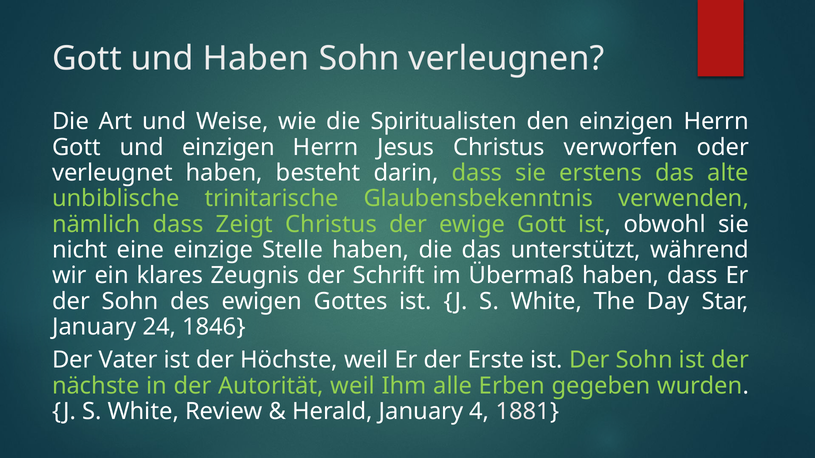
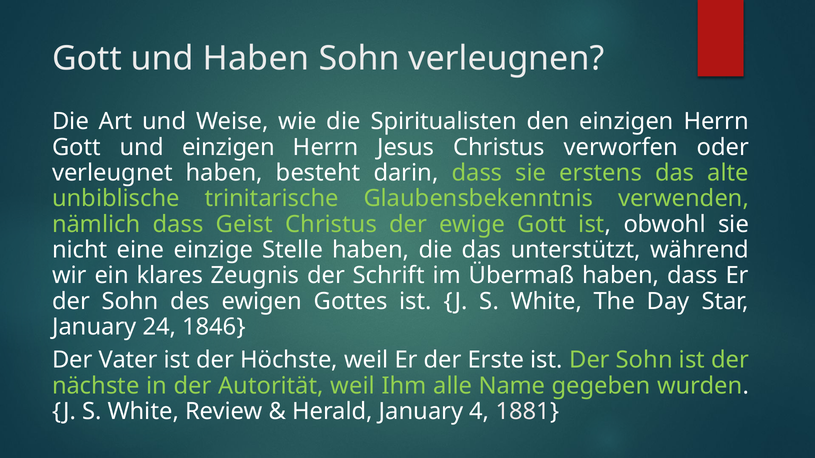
Zeigt: Zeigt -> Geist (244, 224)
Erben: Erben -> Name (512, 386)
